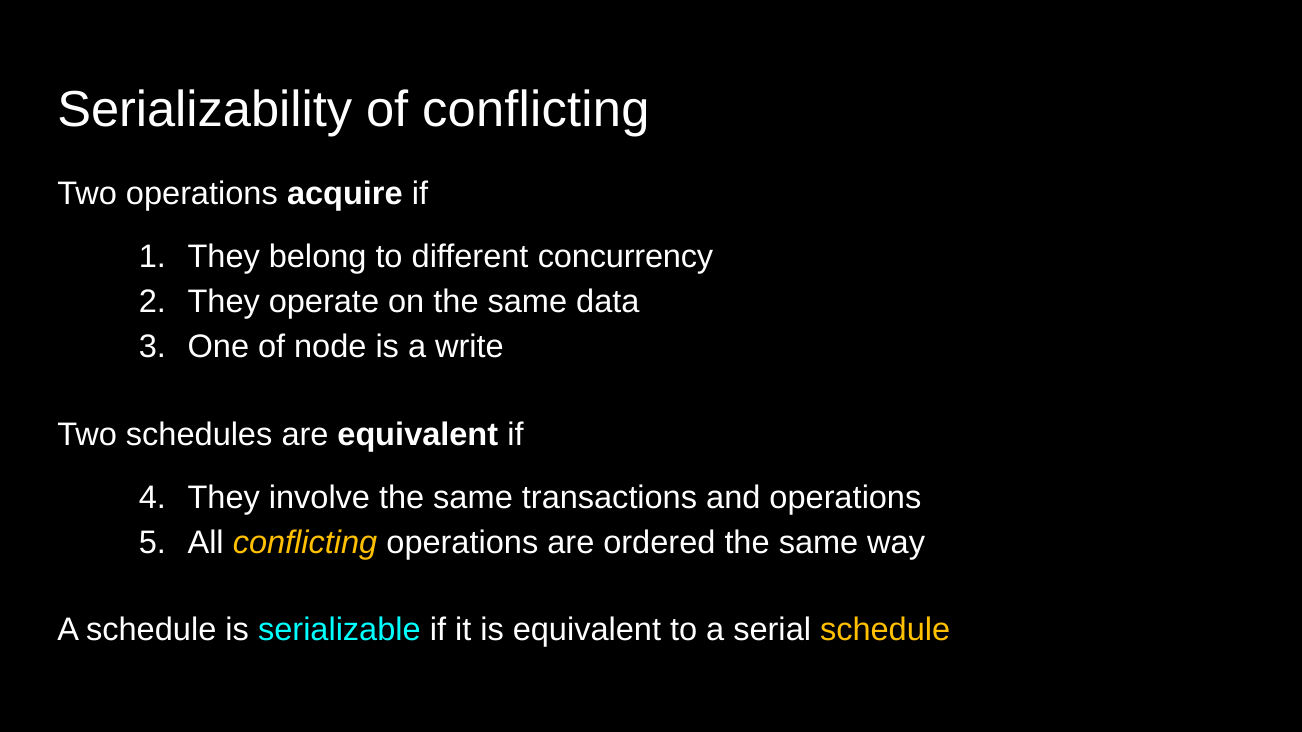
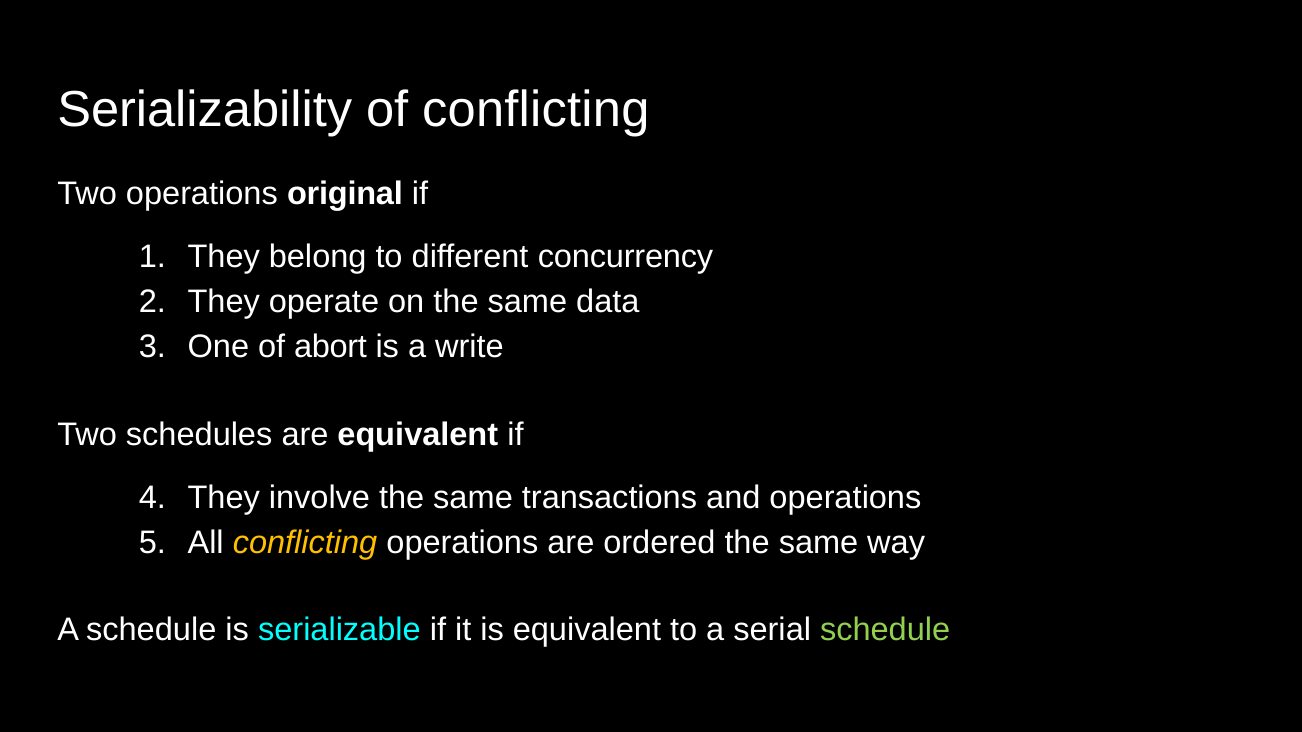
acquire: acquire -> original (345, 194)
node: node -> abort (330, 347)
schedule colour: yellow -> light green (885, 631)
